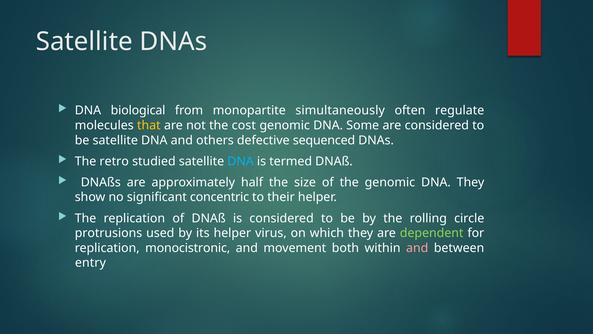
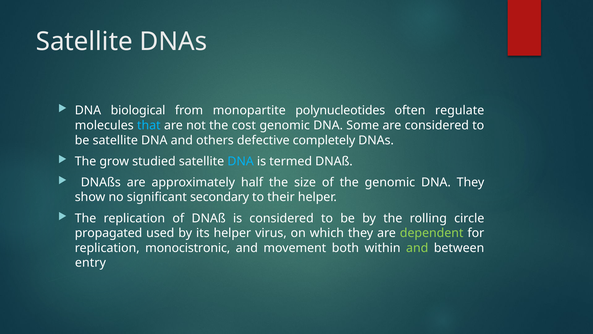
simultaneously: simultaneously -> polynucleotides (340, 110)
that colour: yellow -> light blue (149, 125)
sequenced: sequenced -> completely (324, 140)
retro: retro -> grow (114, 161)
concentric: concentric -> secondary (220, 197)
protrusions: protrusions -> propagated (109, 233)
and colour: pink -> light green (417, 248)
